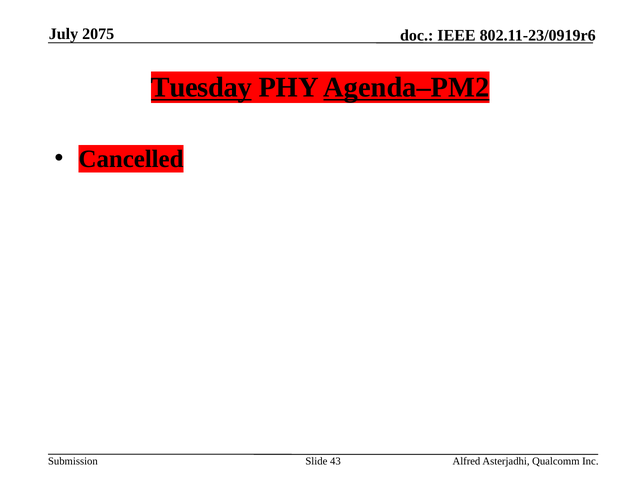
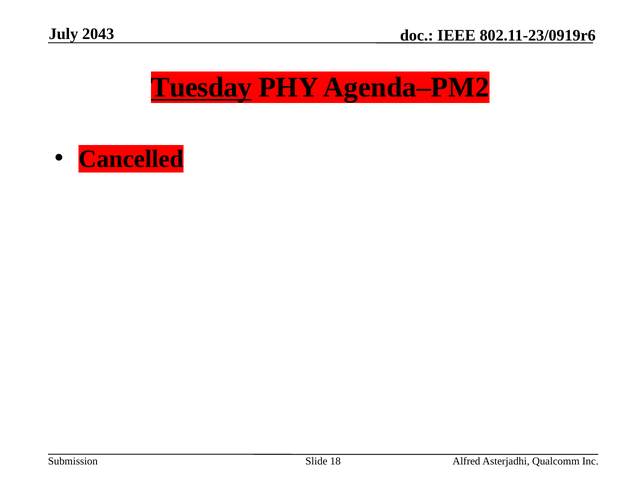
2075: 2075 -> 2043 (98, 34)
Agenda–PM2 underline: present -> none (406, 87)
43: 43 -> 18 (335, 461)
